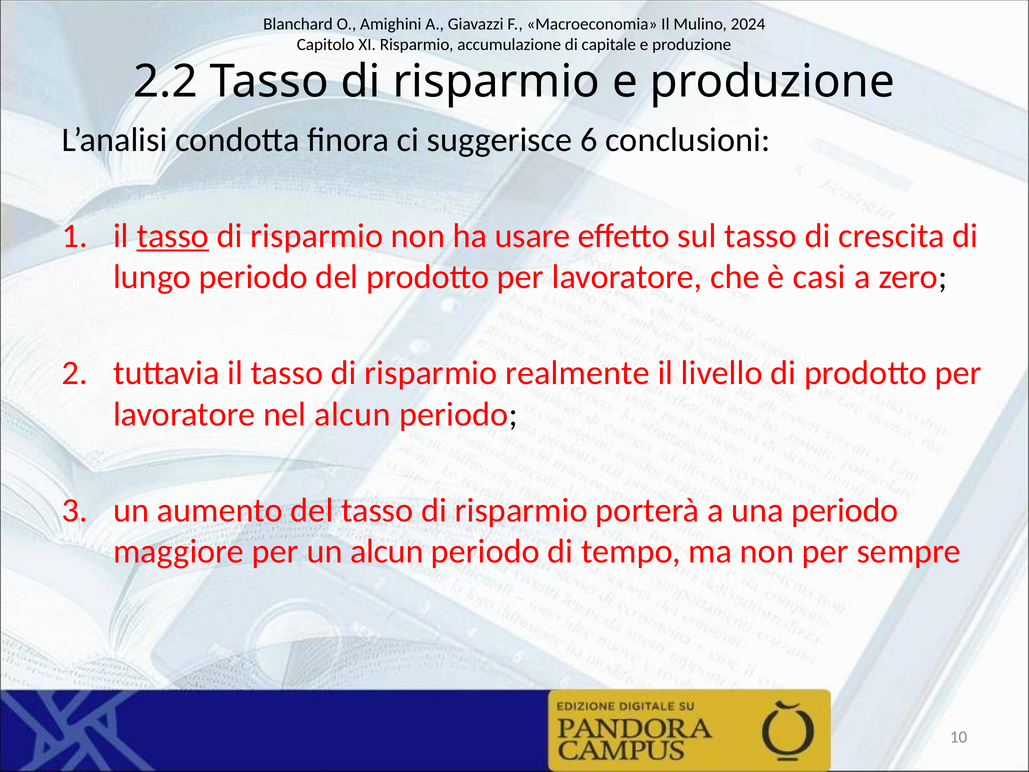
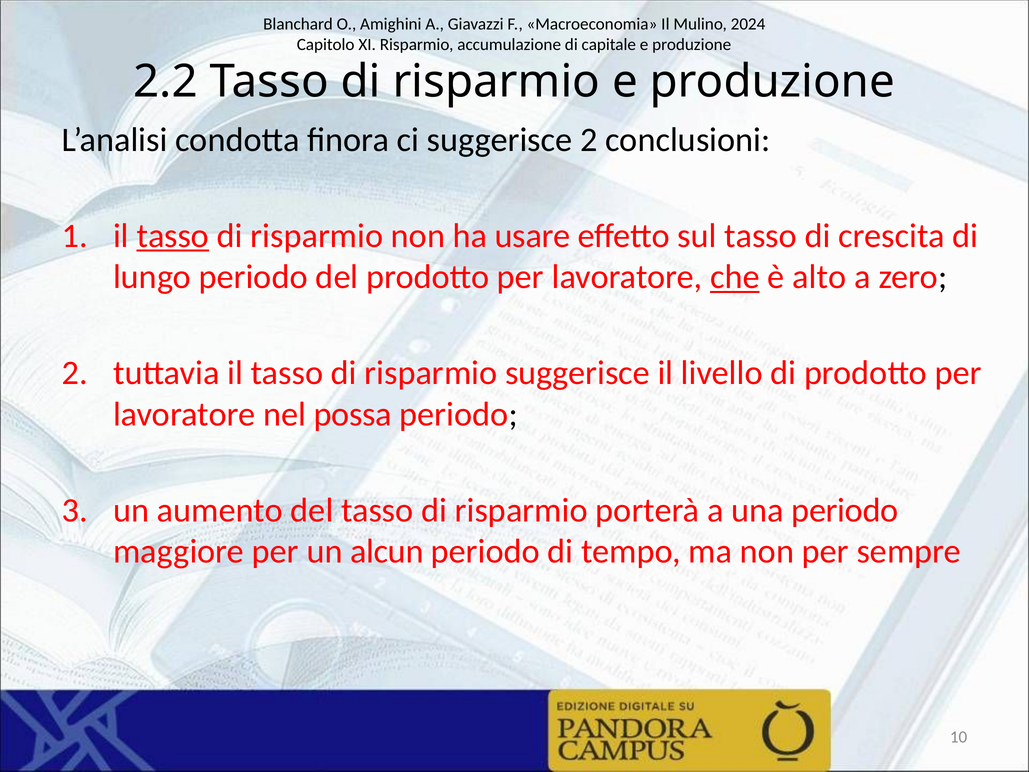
suggerisce 6: 6 -> 2 (589, 140)
che underline: none -> present (735, 277)
casi: casi -> alto (819, 277)
risparmio realmente: realmente -> suggerisce (577, 373)
nel alcun: alcun -> possa (353, 414)
